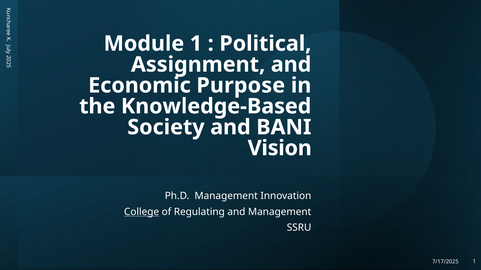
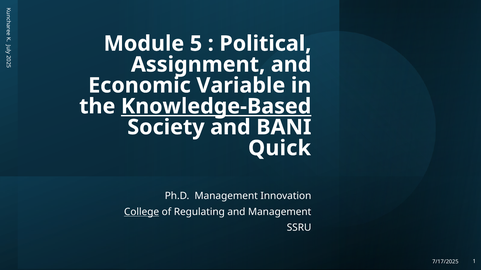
Module 1: 1 -> 5 (196, 44)
Purpose: Purpose -> Variable (241, 86)
Knowledge-Based underline: none -> present (216, 107)
Vision: Vision -> Quick (280, 148)
